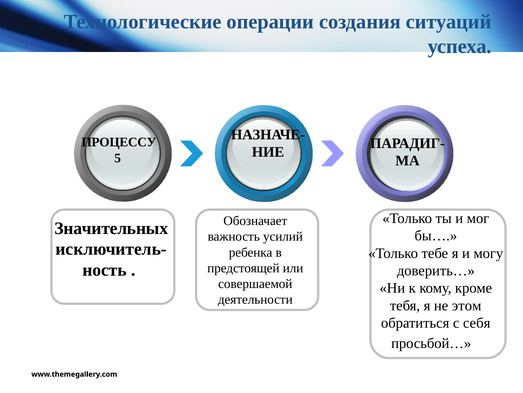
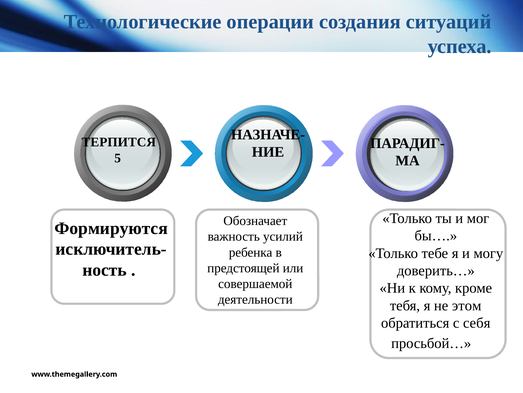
ПРОЦЕССУ: ПРОЦЕССУ -> ТЕРПИТСЯ (119, 142)
Значительных: Значительных -> Формируются (111, 228)
